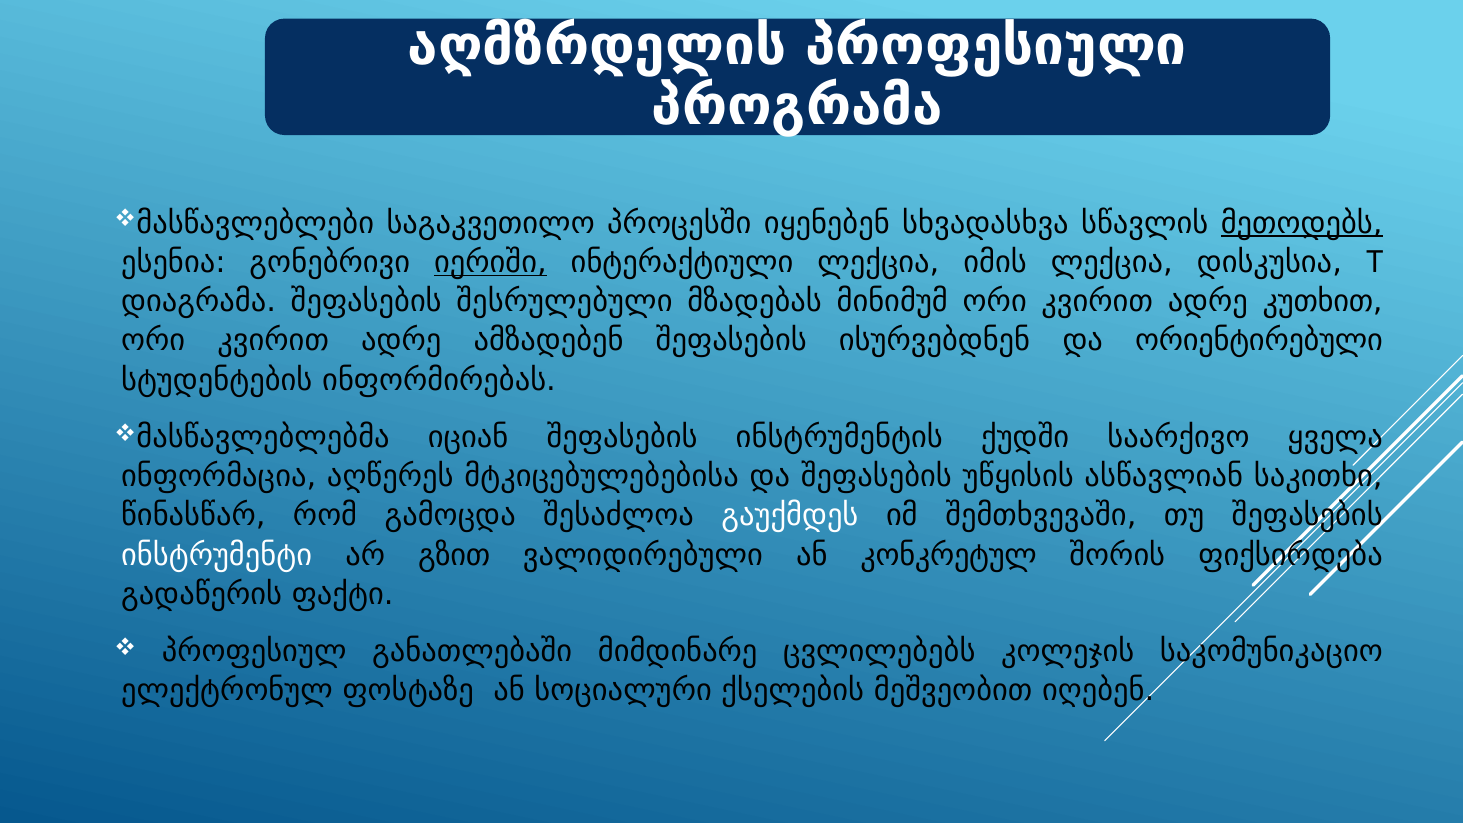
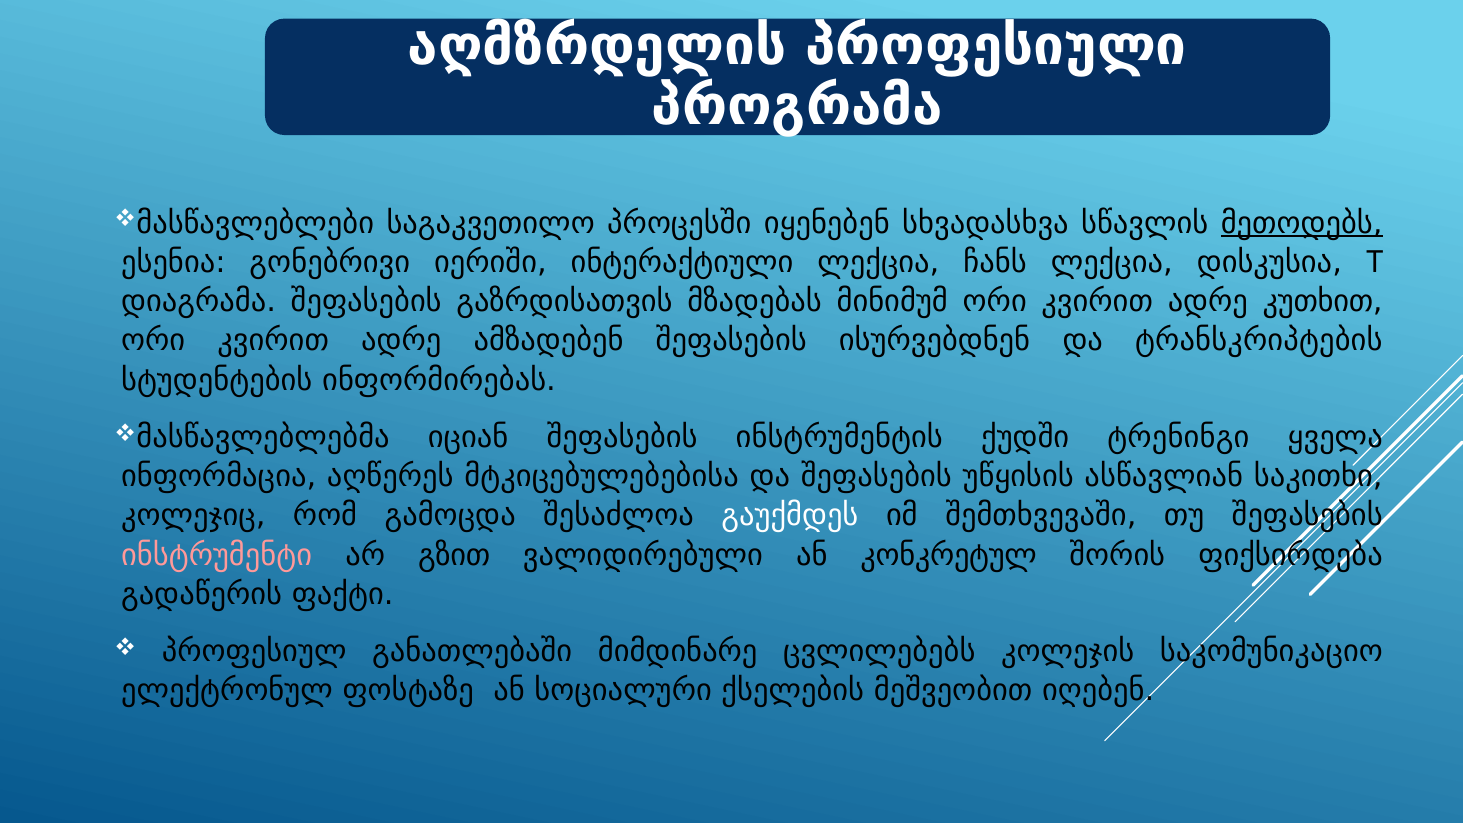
იერიში underline: present -> none (490, 262)
იმის: იმის -> ჩანს (995, 262)
შესრულებული: შესრულებული -> გაზრდისათვის (564, 302)
ორიენტირებული: ორიენტირებული -> ტრანსკრიპტების (1259, 341)
საარქივო: საარქივო -> ტრენინგი (1178, 437)
წინასწარ: წინასწარ -> კოლეჯიც (193, 516)
ინსტრუმენტი colour: white -> pink (217, 555)
